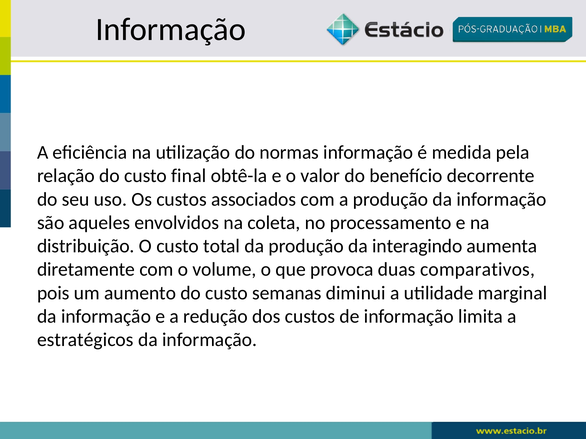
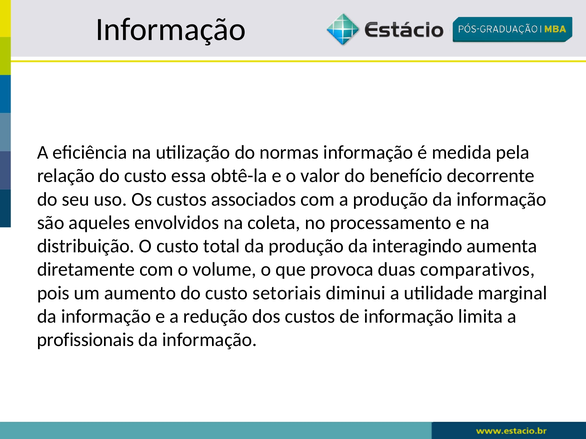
final: final -> essa (189, 176)
semanas: semanas -> setoriais (287, 293)
estratégicos: estratégicos -> profissionais (85, 340)
